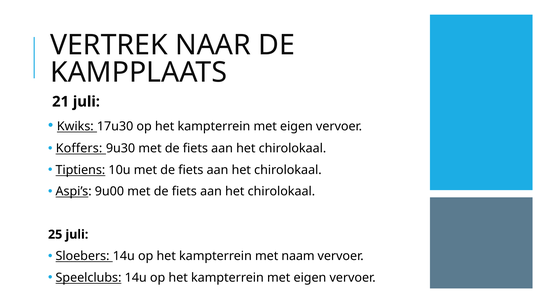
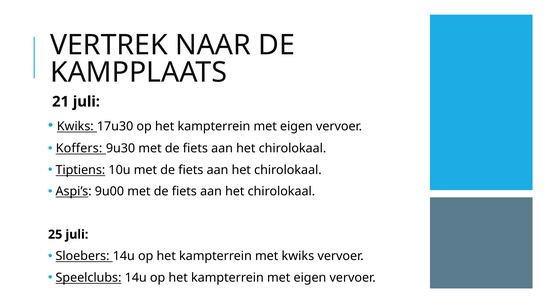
met naam: naam -> kwiks (298, 256)
